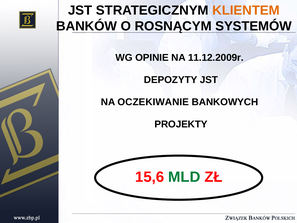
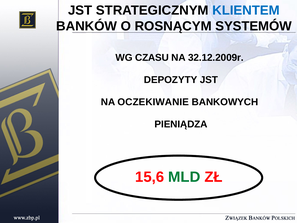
KLIENTEM colour: orange -> blue (246, 10)
OPINIE: OPINIE -> CZASU (152, 58)
11.12.2009r: 11.12.2009r -> 32.12.2009r (216, 58)
PROJEKTY: PROJEKTY -> PIENIĄDZA (181, 124)
